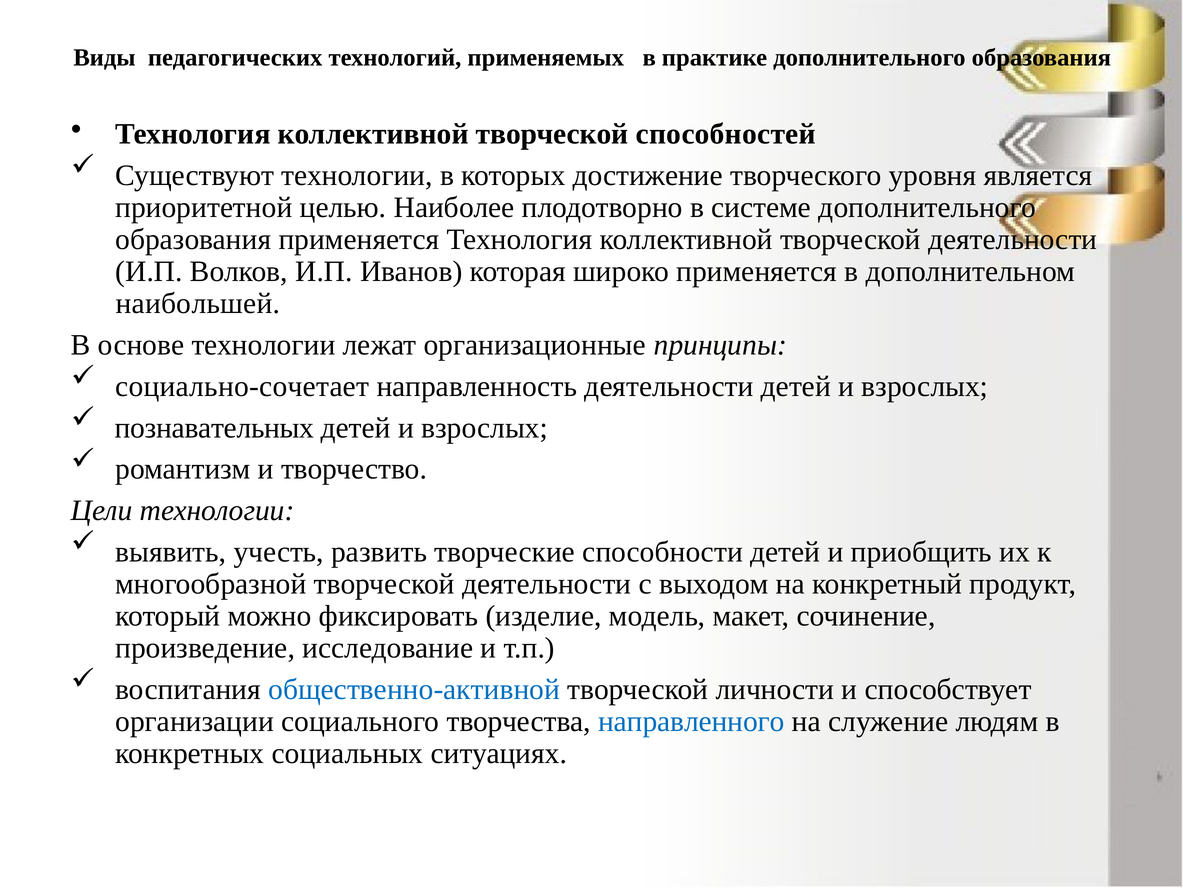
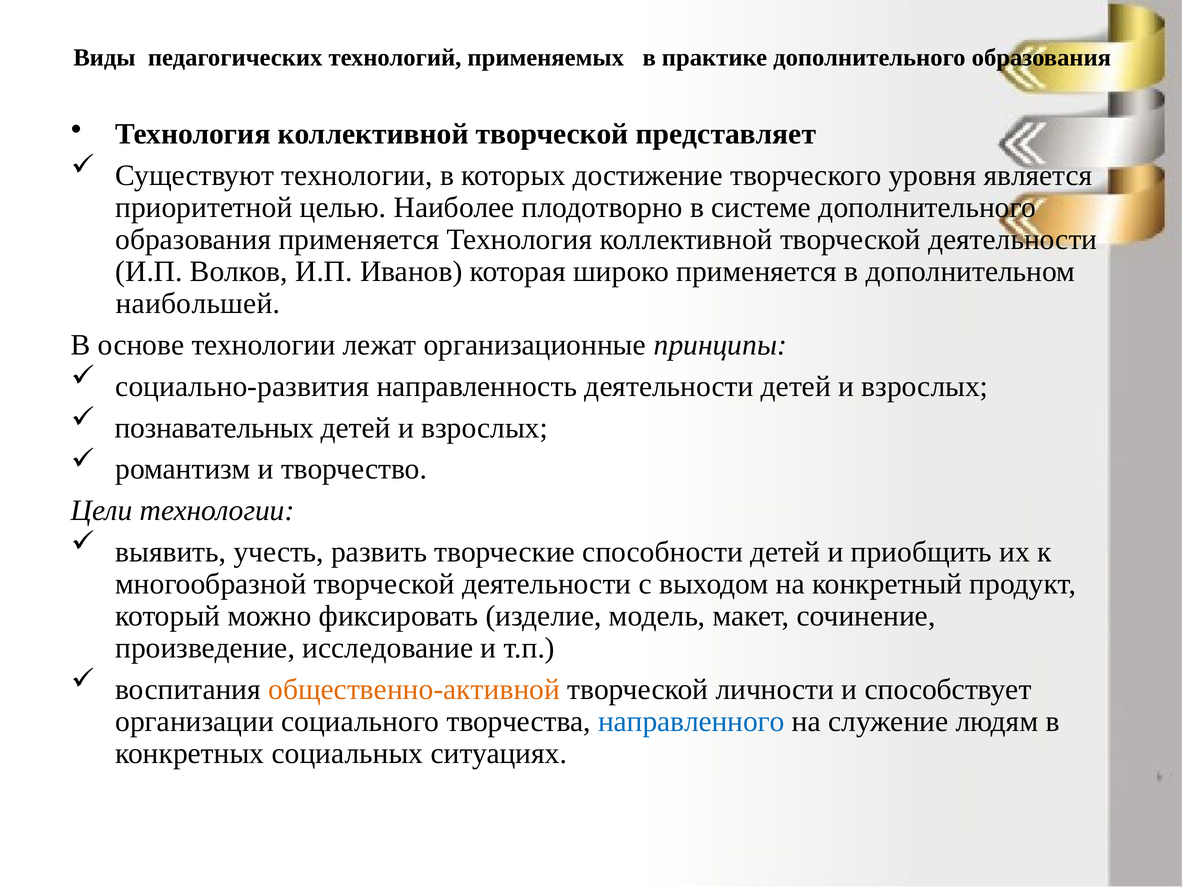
способностей: способностей -> представляет (726, 134)
социально-сочетает: социально-сочетает -> социально-развития (242, 386)
общественно-активной colour: blue -> orange (414, 689)
